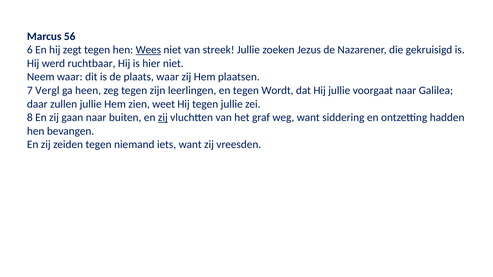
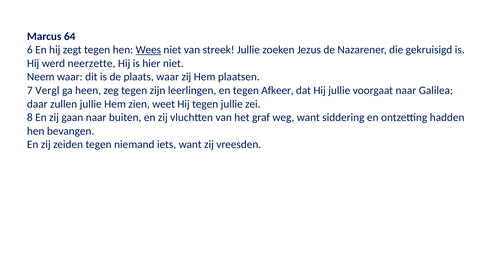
56: 56 -> 64 (70, 36)
ruchtbaar: ruchtbaar -> neerzette (91, 63)
Wordt: Wordt -> Afkeer (277, 91)
zij underline: present -> none (163, 118)
